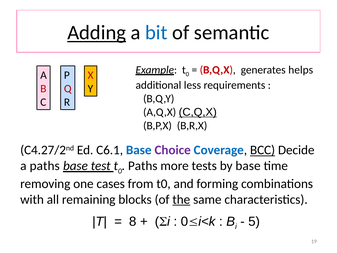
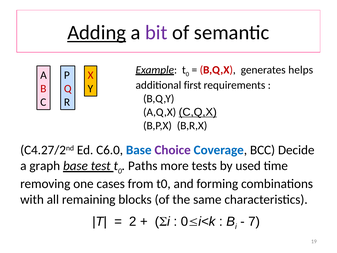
bit colour: blue -> purple (156, 33)
less: less -> first (193, 85)
C6.1: C6.1 -> C6.0 (110, 150)
BCC underline: present -> none (263, 150)
a paths: paths -> graph (45, 166)
by base: base -> used (248, 166)
the underline: present -> none (181, 199)
8: 8 -> 2 (133, 221)
5: 5 -> 7 (254, 221)
